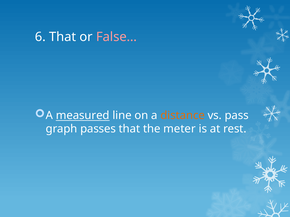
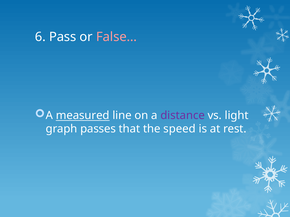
6 That: That -> Pass (63, 37)
distance colour: orange -> purple (183, 116)
pass: pass -> light (237, 116)
meter: meter -> speed (180, 129)
